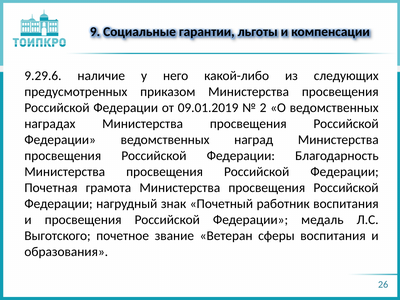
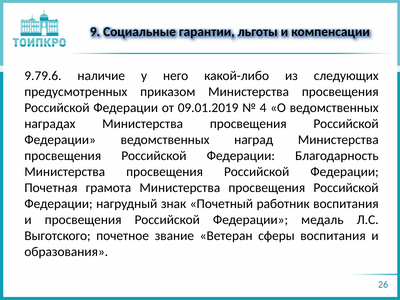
9.29.6: 9.29.6 -> 9.79.6 (43, 76)
2: 2 -> 4 (263, 108)
